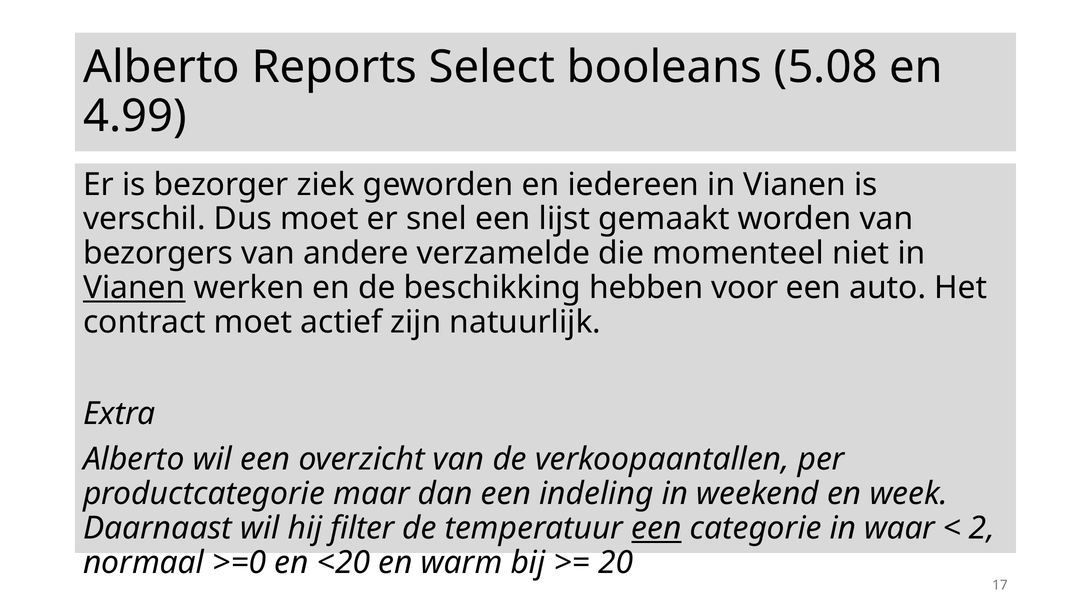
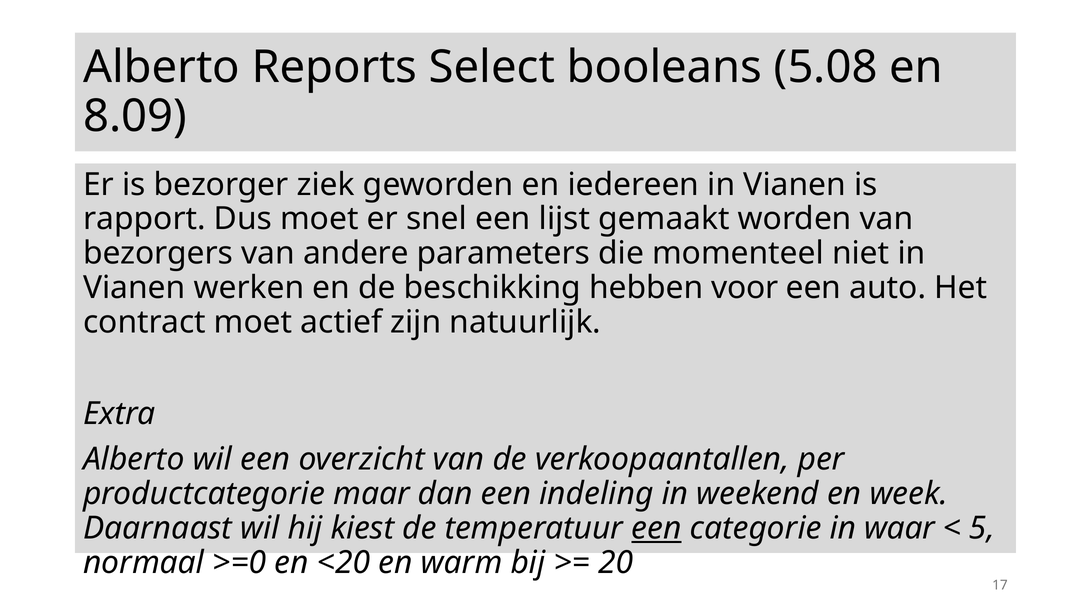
4.99: 4.99 -> 8.09 (135, 116)
verschil: verschil -> rapport (144, 219)
verzamelde: verzamelde -> parameters (503, 253)
Vianen underline: present -> none (134, 288)
filter: filter -> kiest (362, 528)
2: 2 -> 5 (982, 528)
